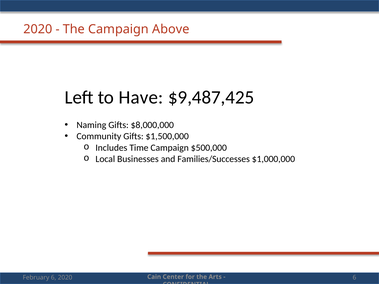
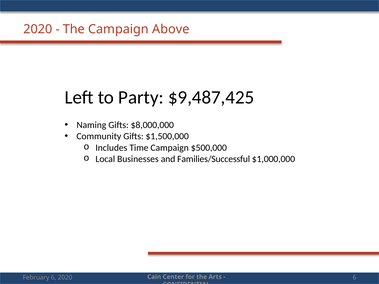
Have: Have -> Party (141, 97)
Families/Successes: Families/Successes -> Families/Successful (214, 159)
